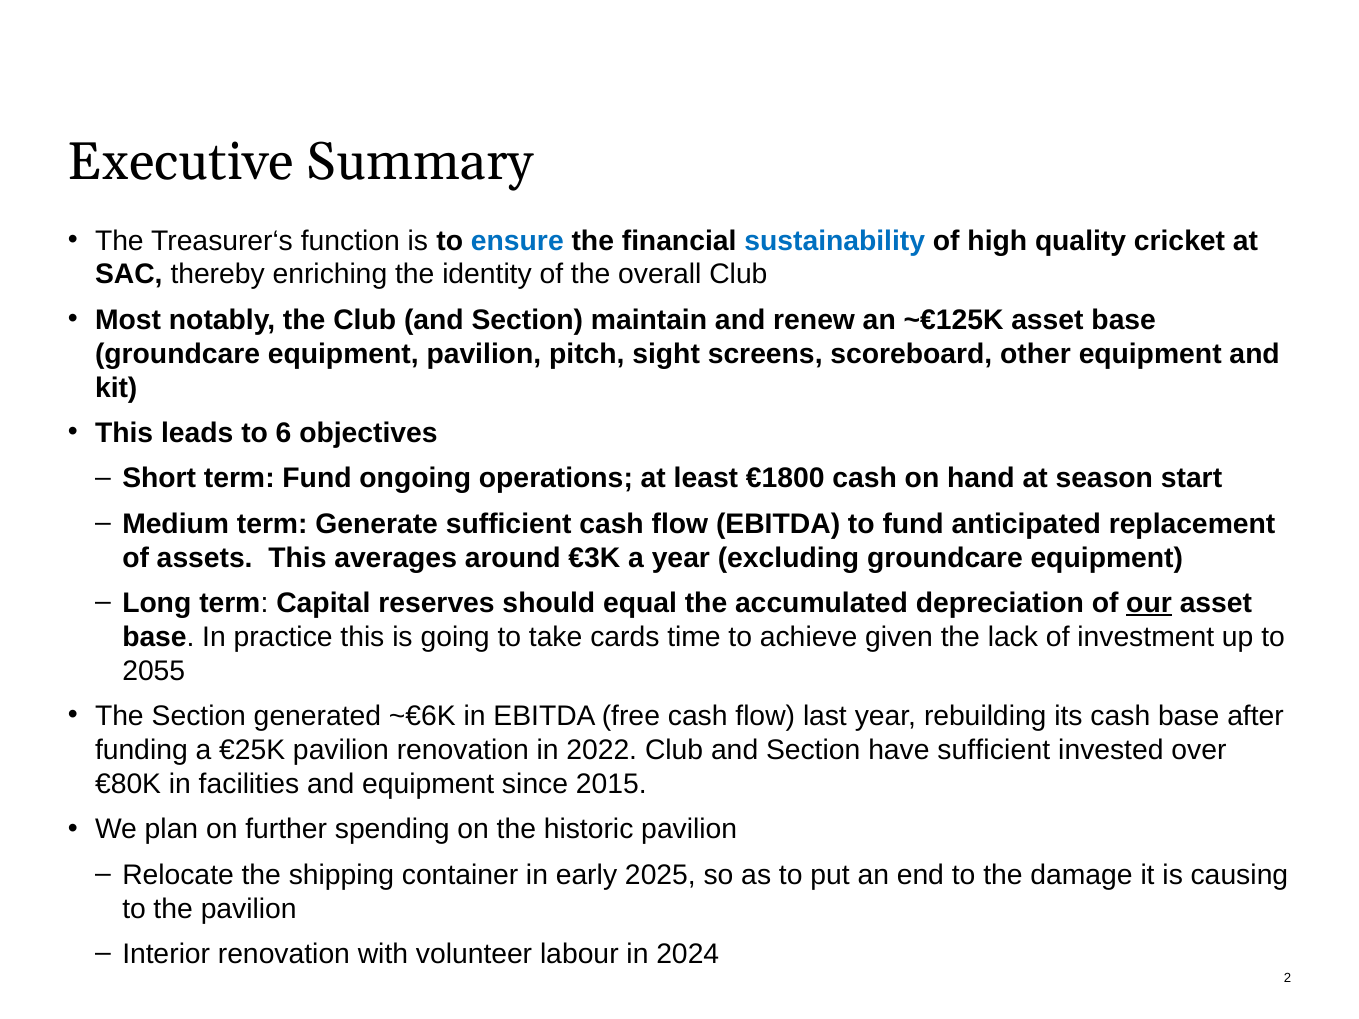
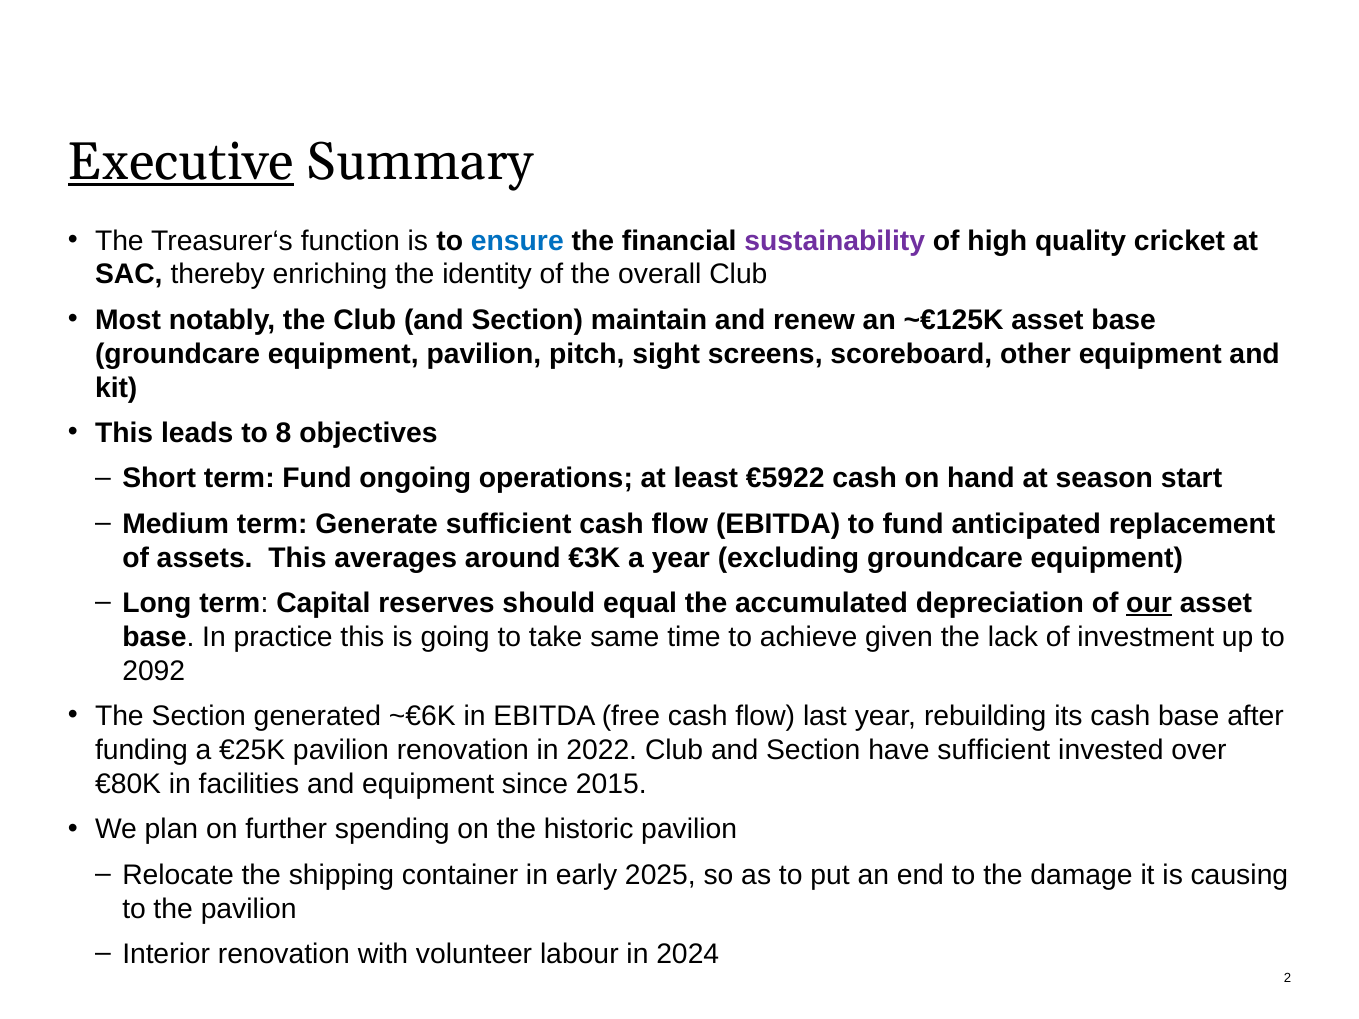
Executive underline: none -> present (181, 162)
sustainability colour: blue -> purple (835, 241)
6: 6 -> 8 (284, 433)
€1800: €1800 -> €5922 (785, 479)
cards: cards -> same (625, 637)
2055: 2055 -> 2092 (154, 671)
